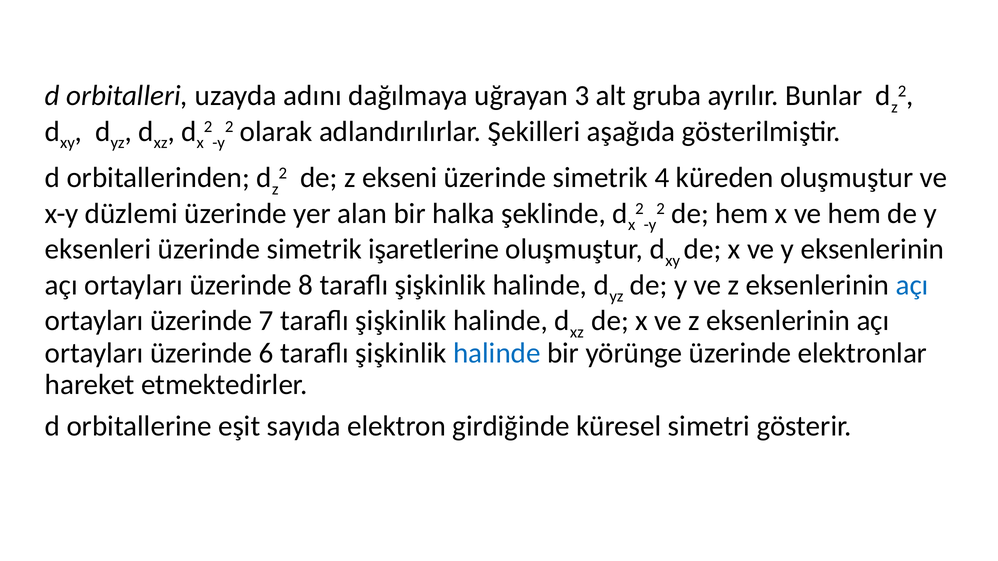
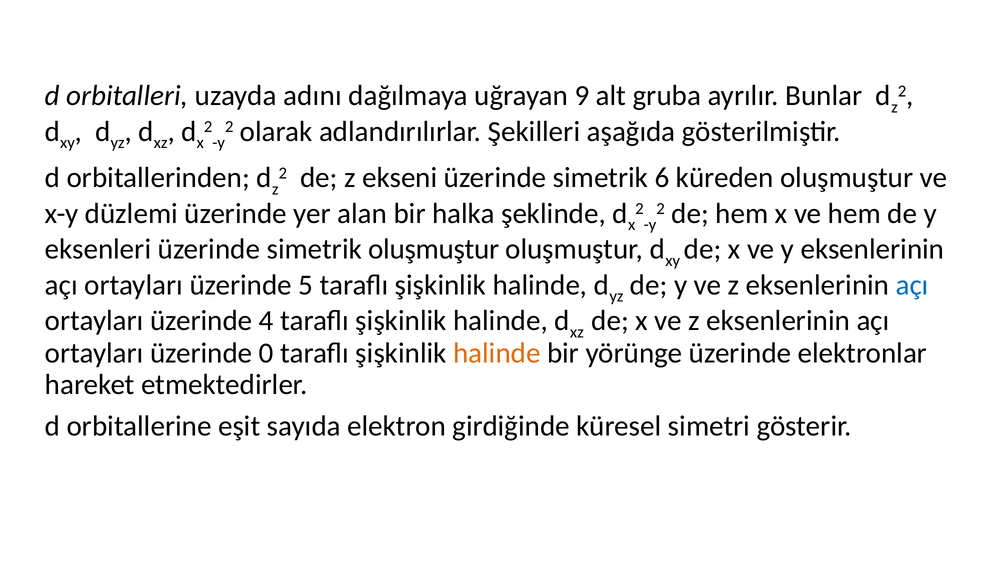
3: 3 -> 9 (582, 96)
4: 4 -> 6 (662, 178)
simetrik işaretlerine: işaretlerine -> oluşmuştur (434, 249)
8: 8 -> 5 (306, 285)
7: 7 -> 4 (266, 321)
6: 6 -> 0 (266, 353)
halinde colour: blue -> orange (497, 353)
